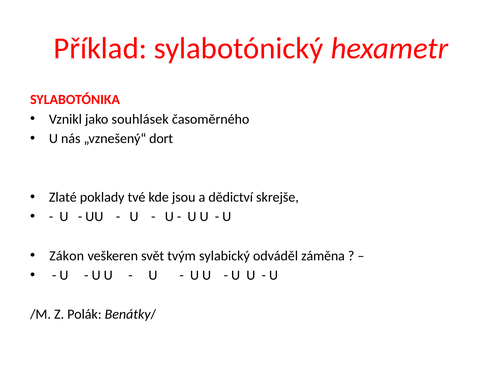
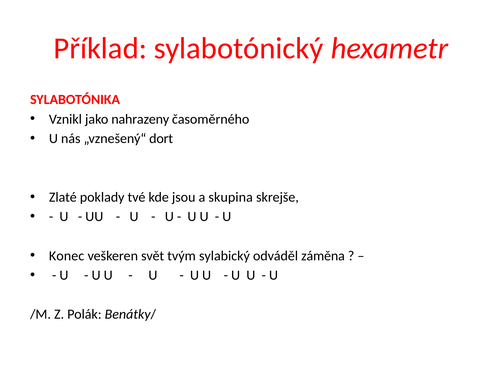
souhlásek: souhlásek -> nahrazeny (140, 119)
dědictví: dědictví -> skupina (231, 197)
Zákon: Zákon -> Konec (67, 256)
